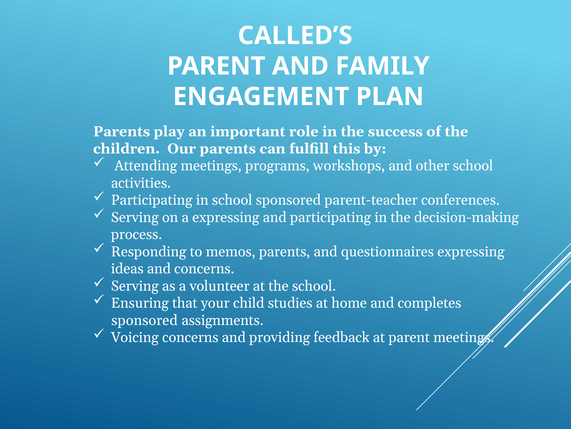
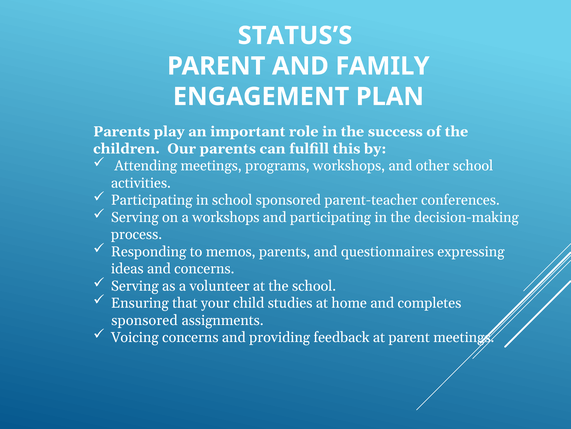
CALLED’S: CALLED’S -> STATUS’S (295, 36)
a expressing: expressing -> workshops (226, 217)
